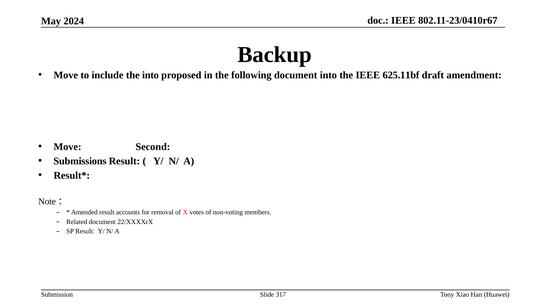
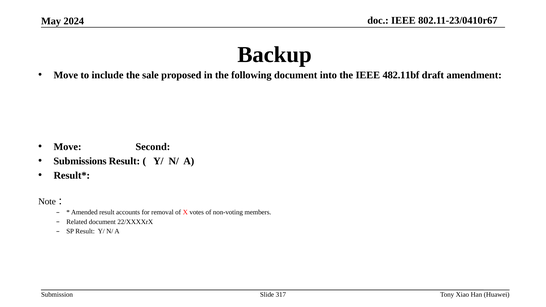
the into: into -> sale (150, 75)
625.11bf: 625.11bf -> 482.11bf (401, 75)
